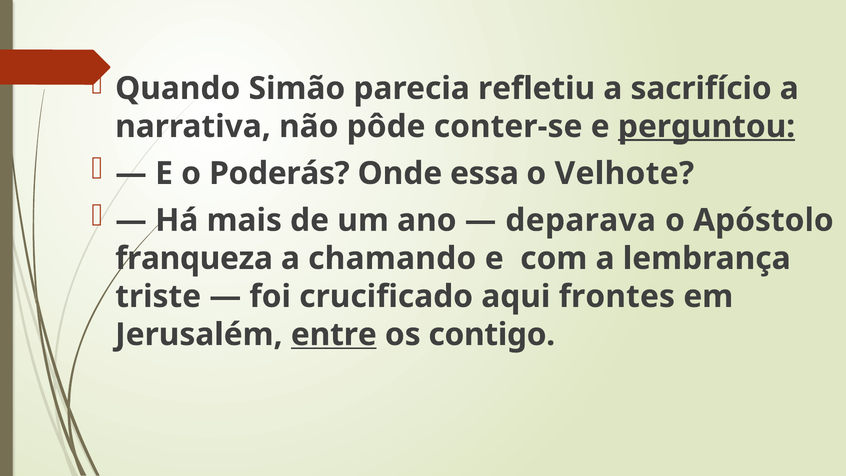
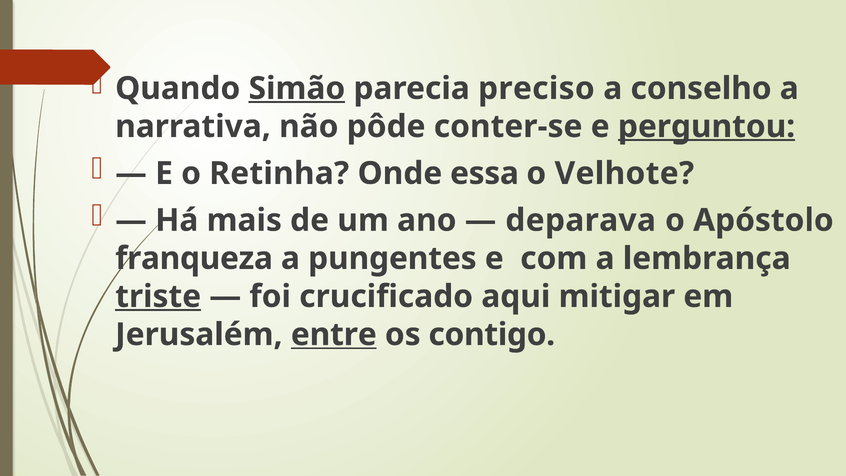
Simão underline: none -> present (297, 88)
refletiu: refletiu -> preciso (536, 88)
sacrifício: sacrifício -> conselho (701, 88)
Poderás: Poderás -> Retinha (279, 173)
chamando: chamando -> pungentes (392, 258)
triste underline: none -> present (158, 296)
frontes: frontes -> mitigar (617, 296)
